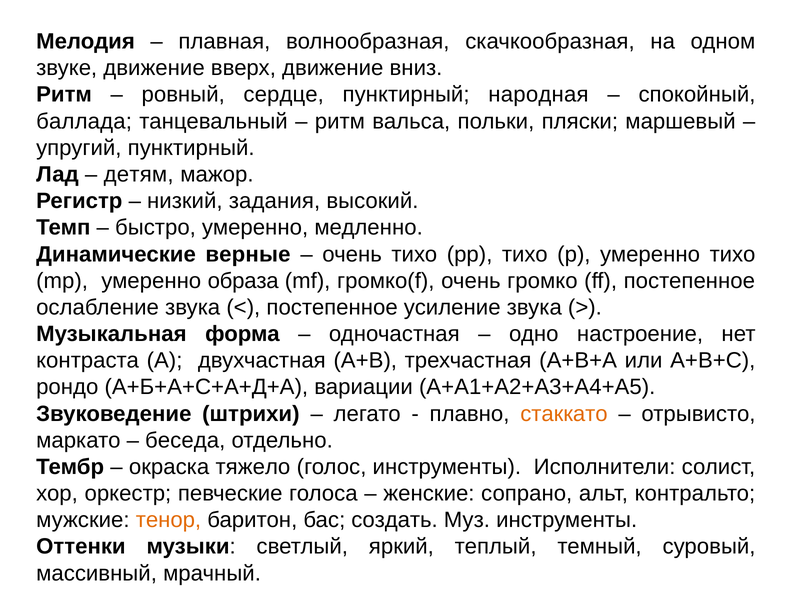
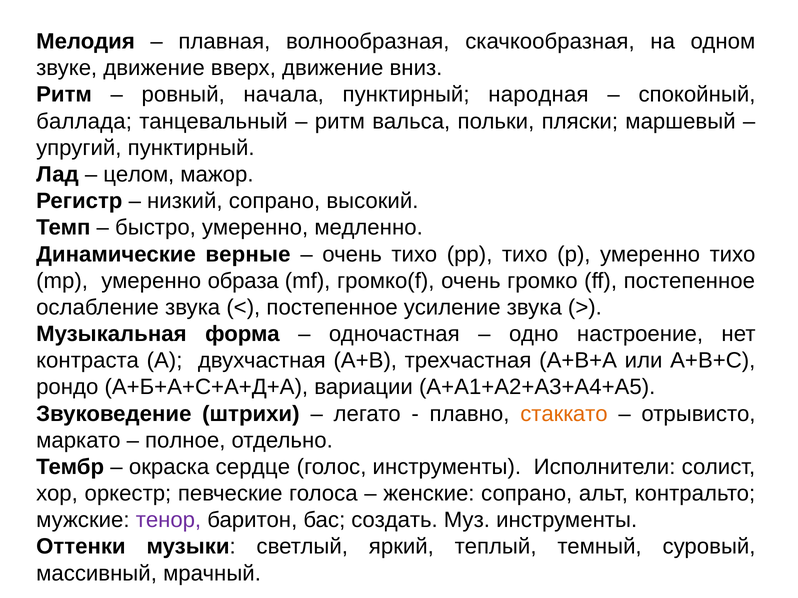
сердце: сердце -> начала (284, 95)
детям: детям -> целом (139, 175)
низкий задания: задания -> сопрано (275, 201)
беседа: беседа -> полное (185, 441)
тяжело: тяжело -> сердце (253, 467)
тенор colour: orange -> purple (168, 521)
